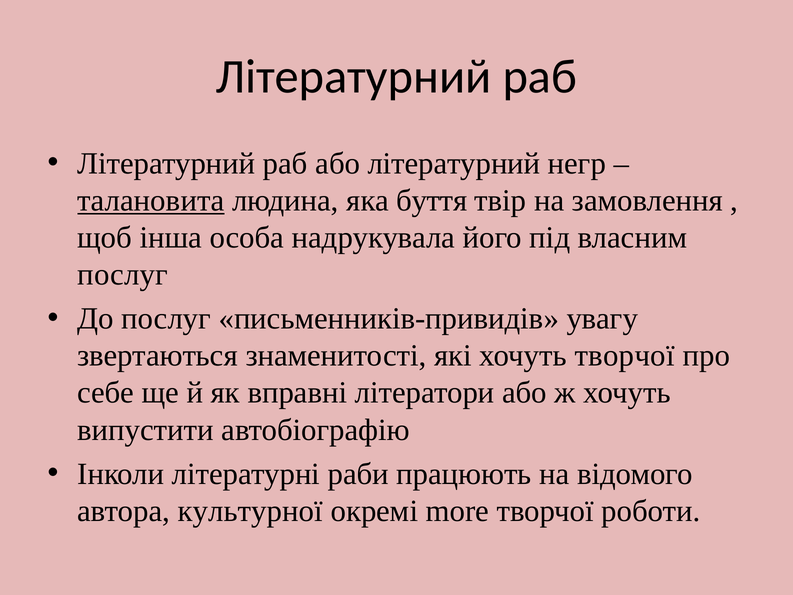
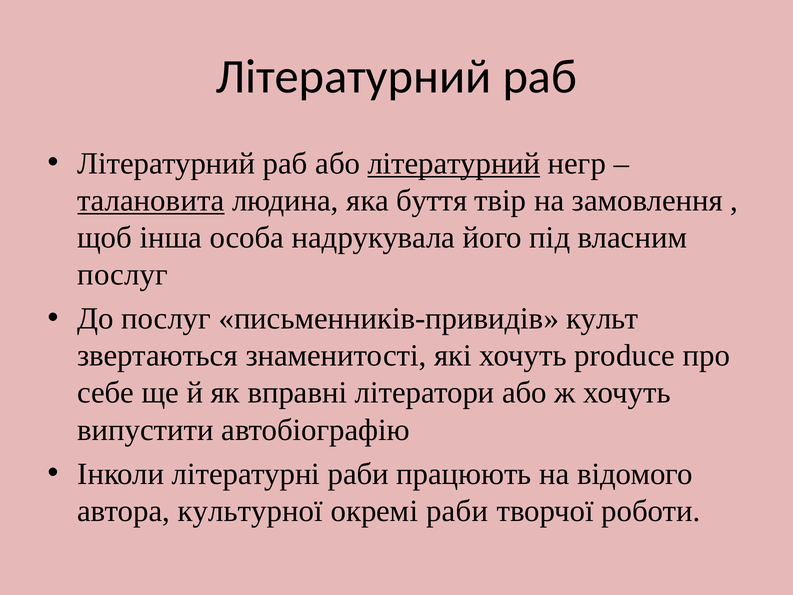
літературний underline: none -> present (454, 163)
увагу: увагу -> культ (602, 319)
хочуть творчої: творчої -> produce (625, 356)
окремі more: more -> раби (457, 511)
